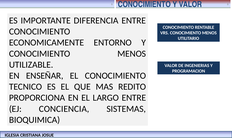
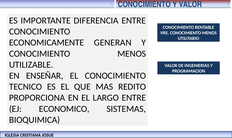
ENTORNO: ENTORNO -> GENERAN (113, 43)
CONCIENCIA: CONCIENCIA -> ECONOMICO (64, 109)
